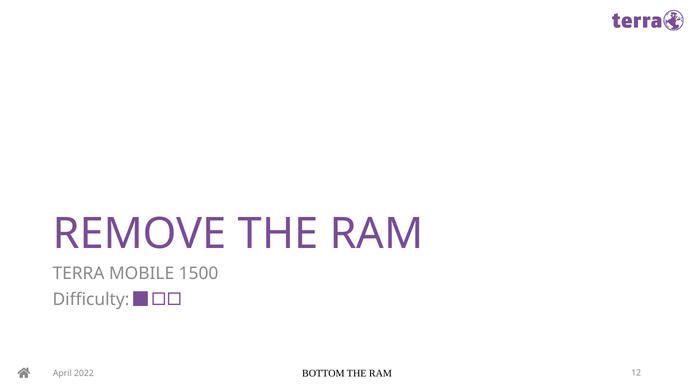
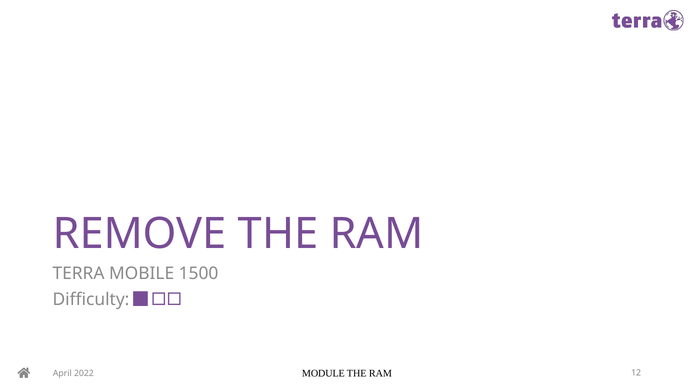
BOTTOM: BOTTOM -> MODULE (323, 373)
